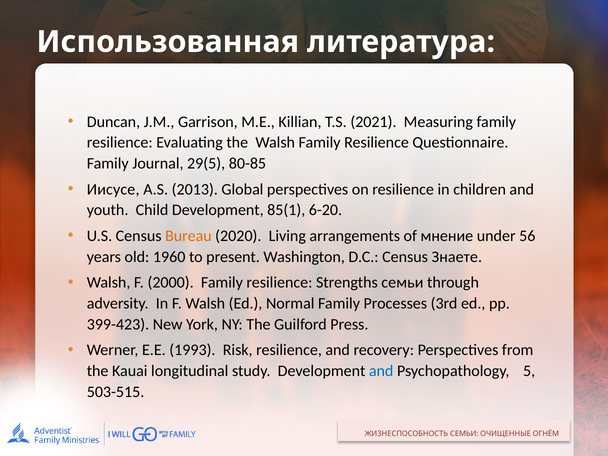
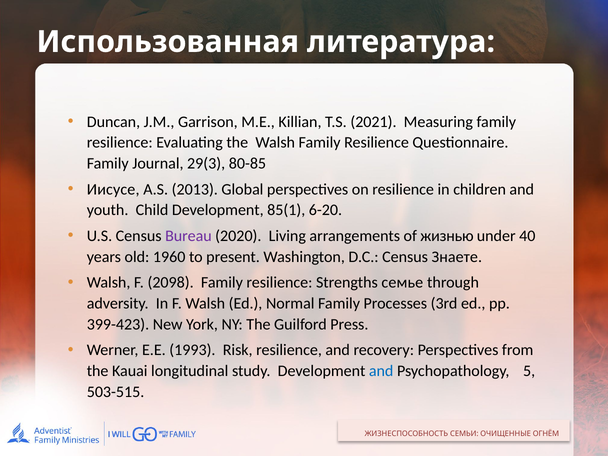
29(5: 29(5 -> 29(3 (206, 163)
Bureau colour: orange -> purple (188, 236)
мнение: мнение -> жизнью (447, 236)
56: 56 -> 40 (527, 236)
2000: 2000 -> 2098 (171, 283)
Strengths семьи: семьи -> семье (402, 283)
